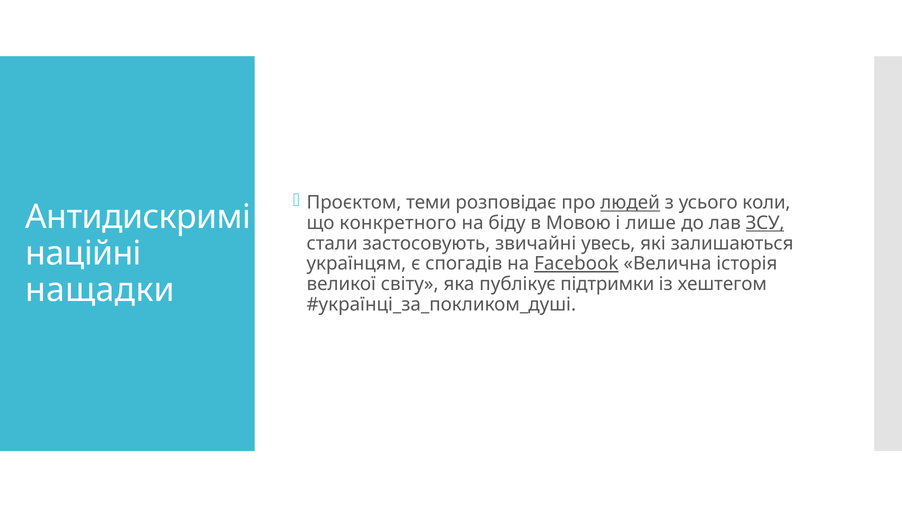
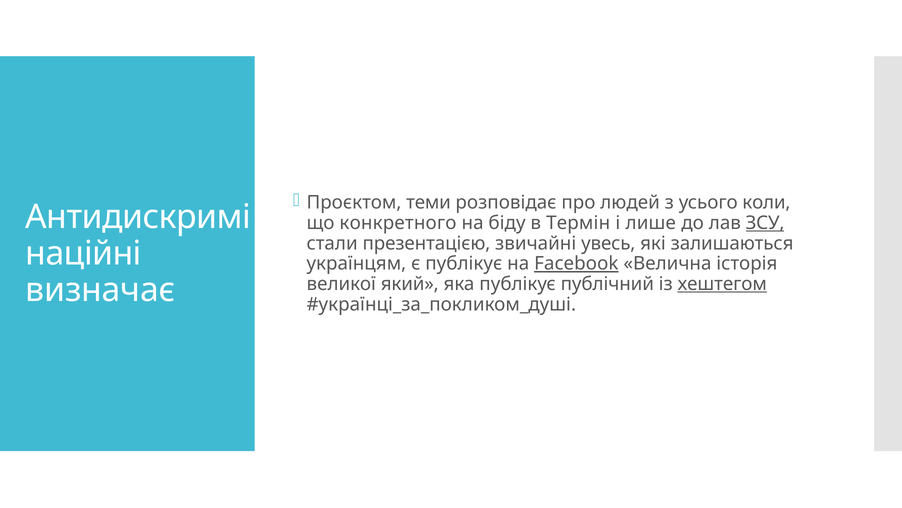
людей underline: present -> none (630, 202)
Мовою: Мовою -> Термін (578, 223)
застосовують: застосовують -> презентацією (426, 243)
є спогадів: спогадів -> публікує (464, 263)
світу: світу -> який (410, 284)
підтримки: підтримки -> публічний (607, 284)
хештегом underline: none -> present (722, 284)
нащадки: нащадки -> визначає (100, 290)
